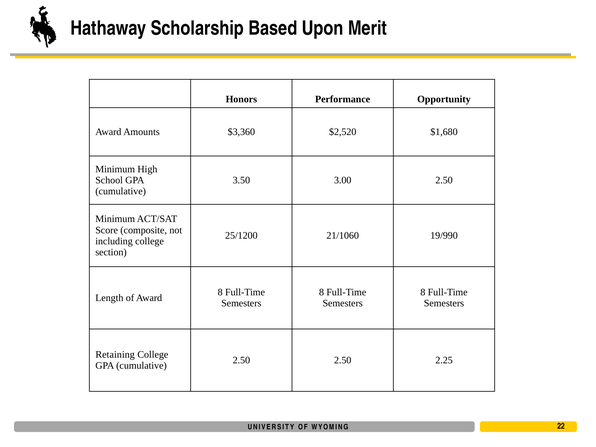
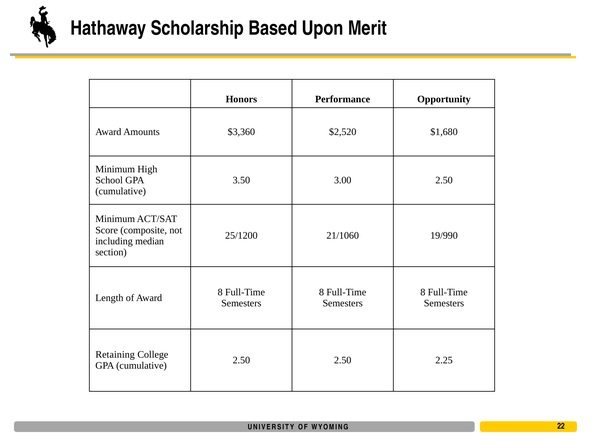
including college: college -> median (150, 241)
